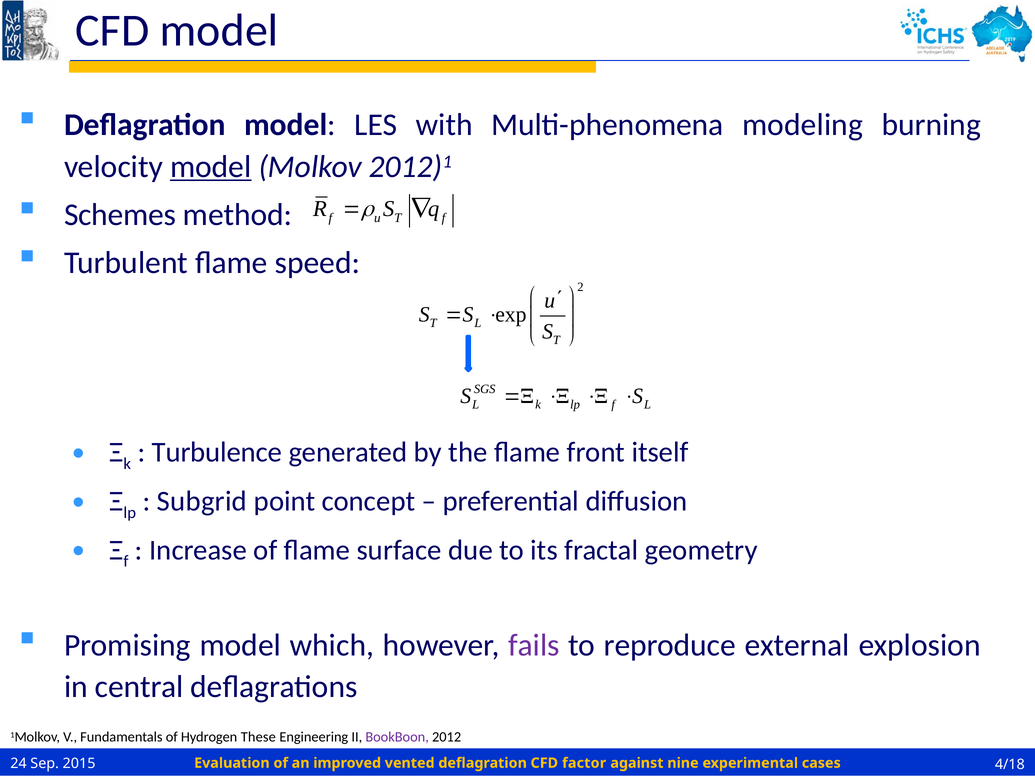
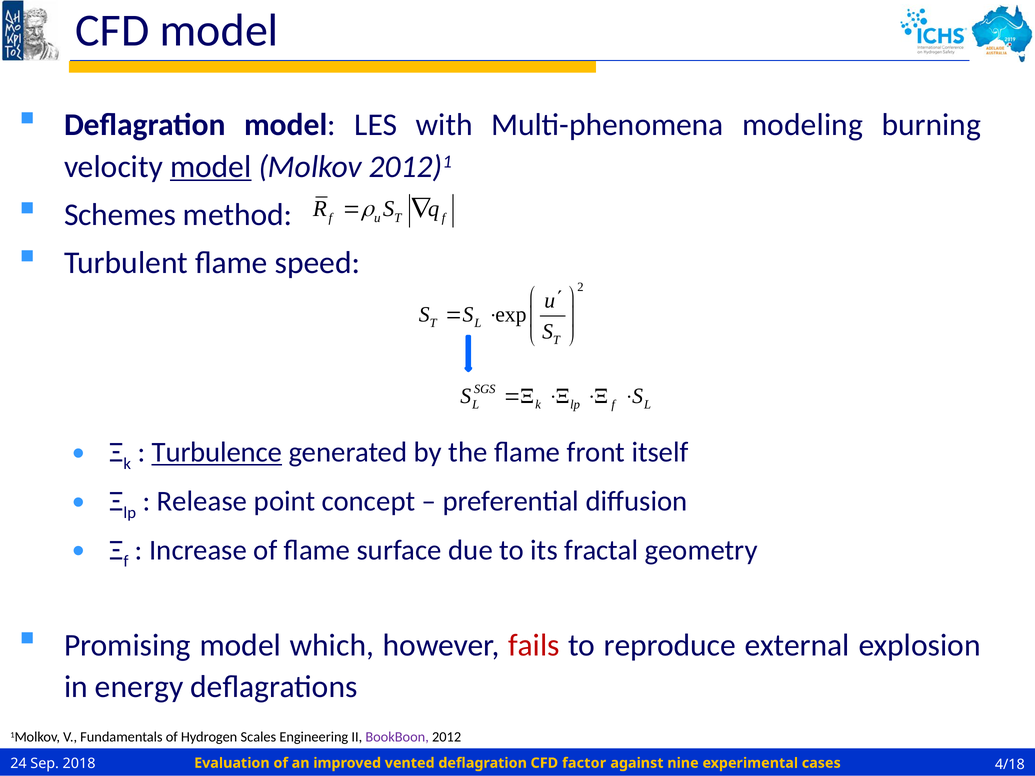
Turbulence underline: none -> present (217, 453)
Subgrid: Subgrid -> Release (202, 502)
fails colour: purple -> red (534, 645)
central: central -> energy (139, 687)
These: These -> Scales (258, 737)
2015: 2015 -> 2018 (79, 764)
